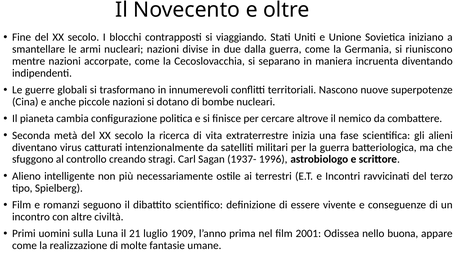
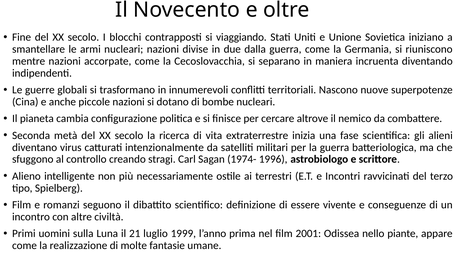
1937-: 1937- -> 1974- (242, 159)
1909: 1909 -> 1999 (183, 233)
buona: buona -> piante (403, 233)
